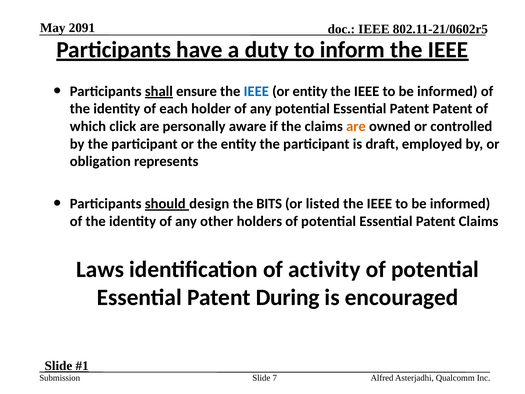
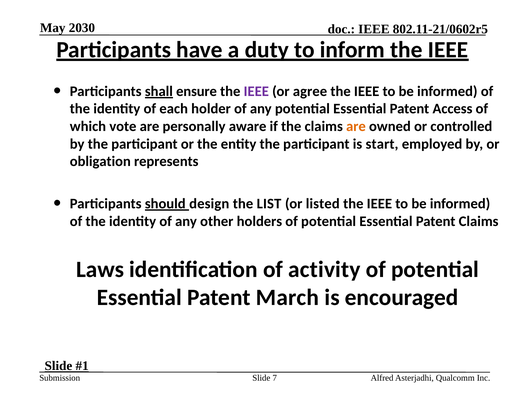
2091: 2091 -> 2030 (82, 28)
IEEE colour: blue -> purple (256, 91)
or entity: entity -> agree (310, 91)
Patent Patent: Patent -> Access (452, 109)
click: click -> vote (123, 126)
draft: draft -> start (382, 144)
BITS: BITS -> LIST (269, 204)
During: During -> March (287, 297)
